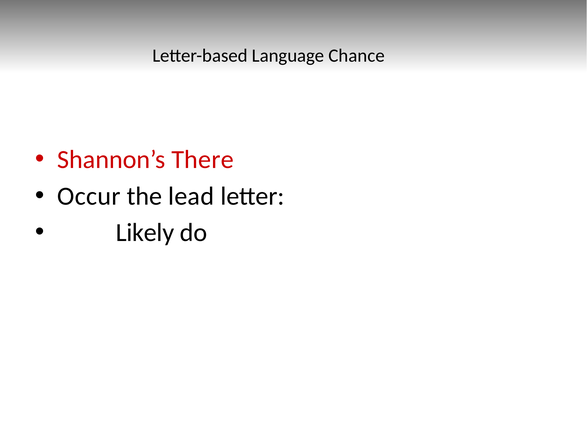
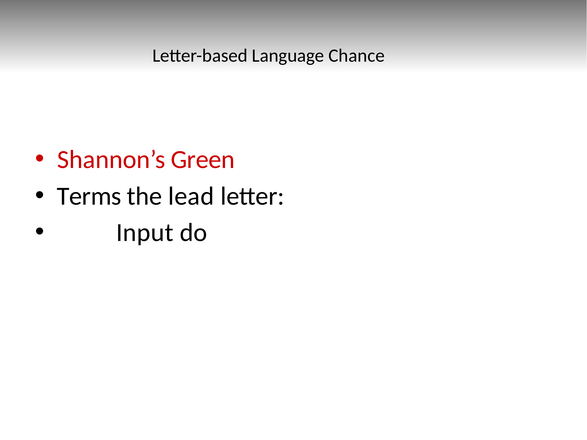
There: There -> Green (203, 160)
Occur: Occur -> Terms (89, 196)
Likely: Likely -> Input (145, 233)
